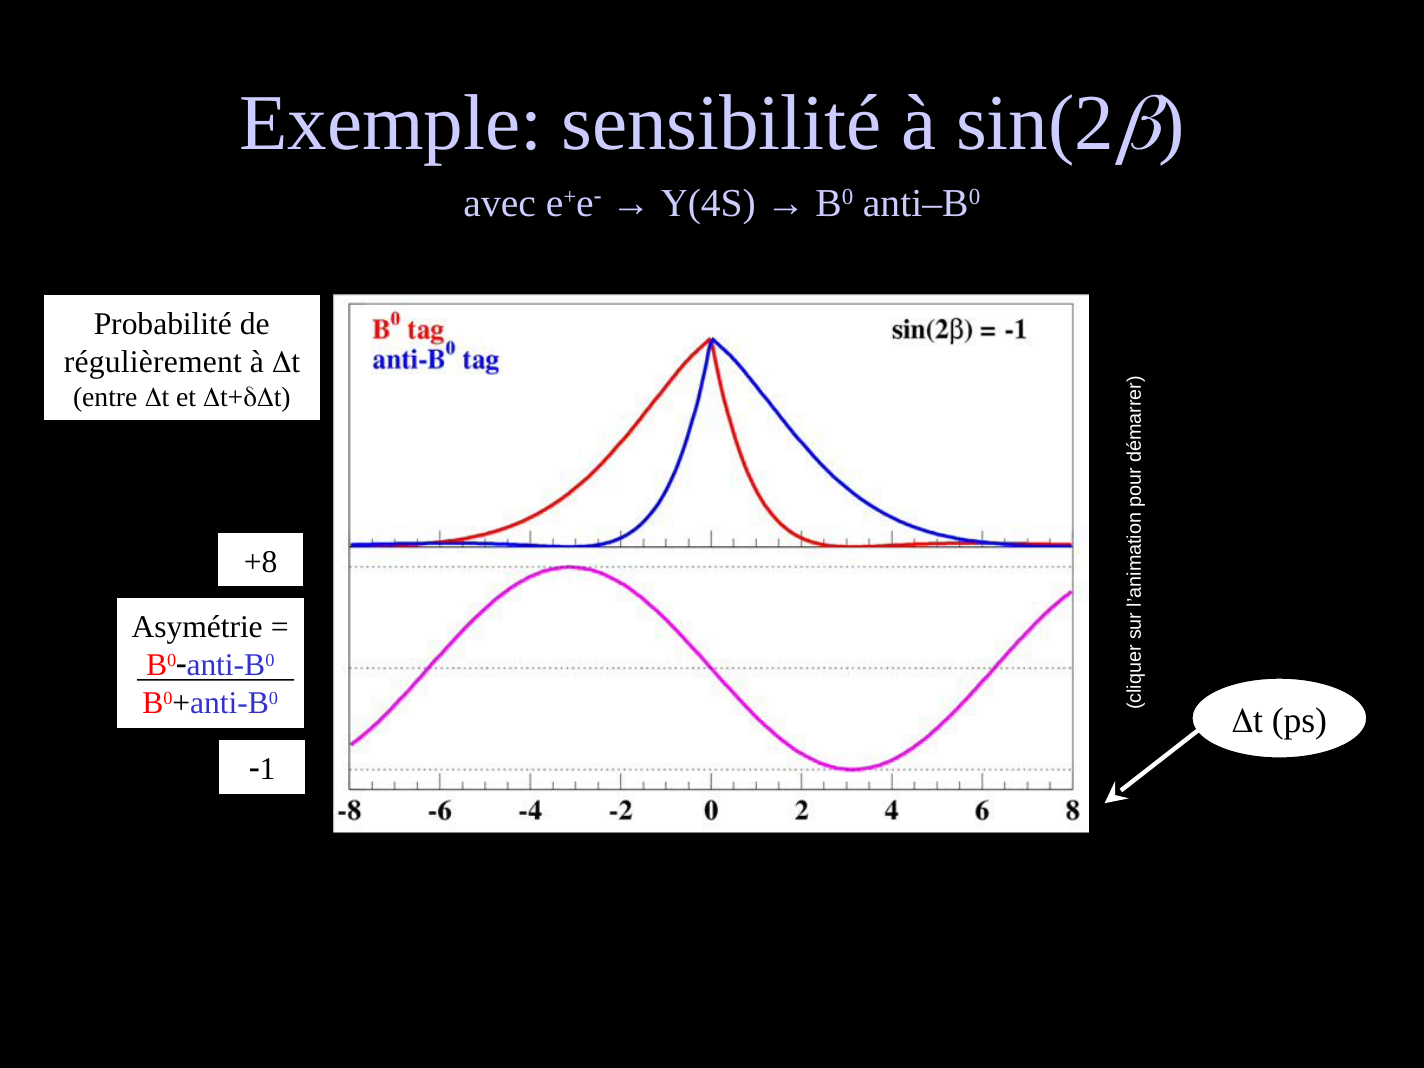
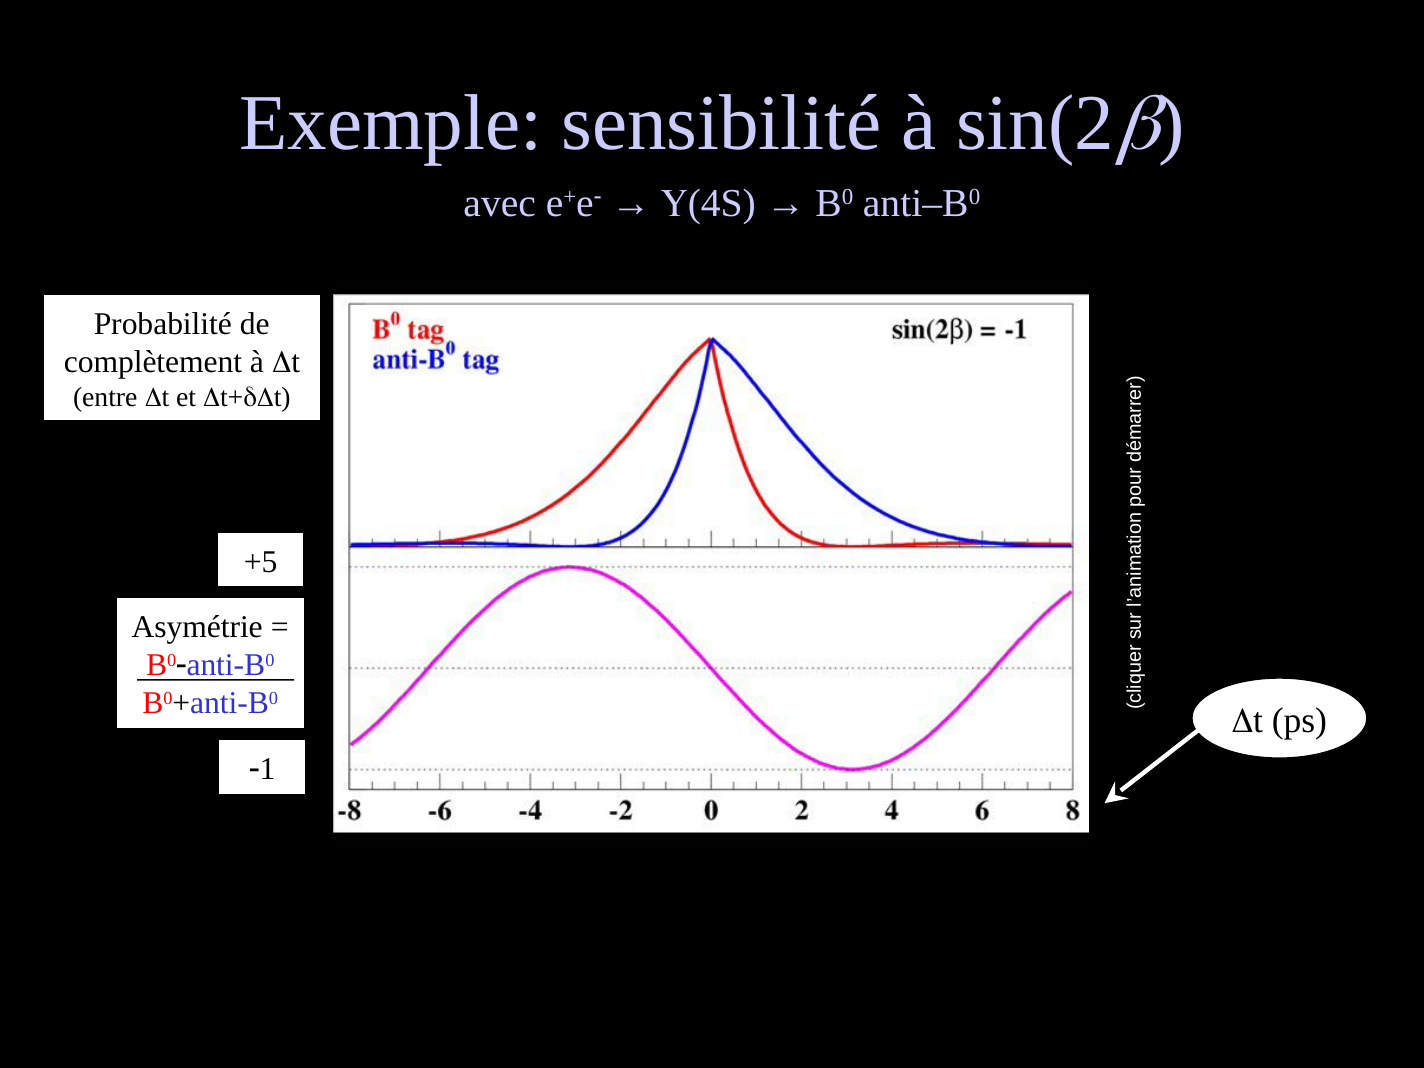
régulièrement: régulièrement -> complètement (153, 362)
+8: +8 -> +5 (261, 562)
